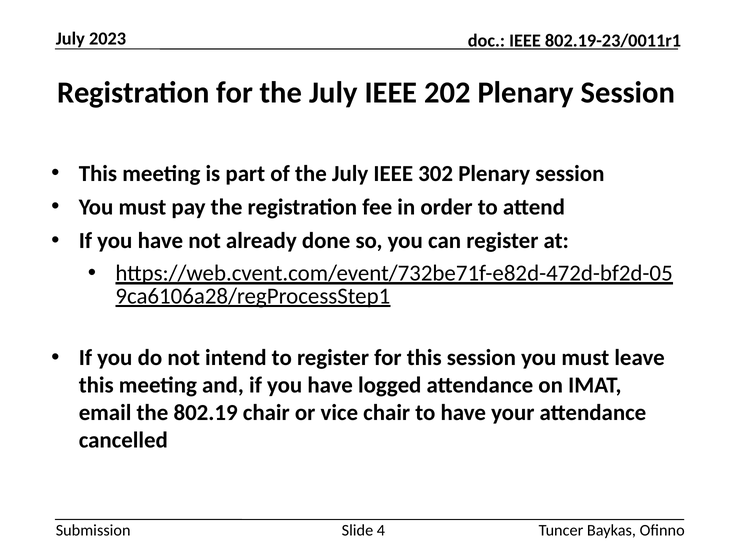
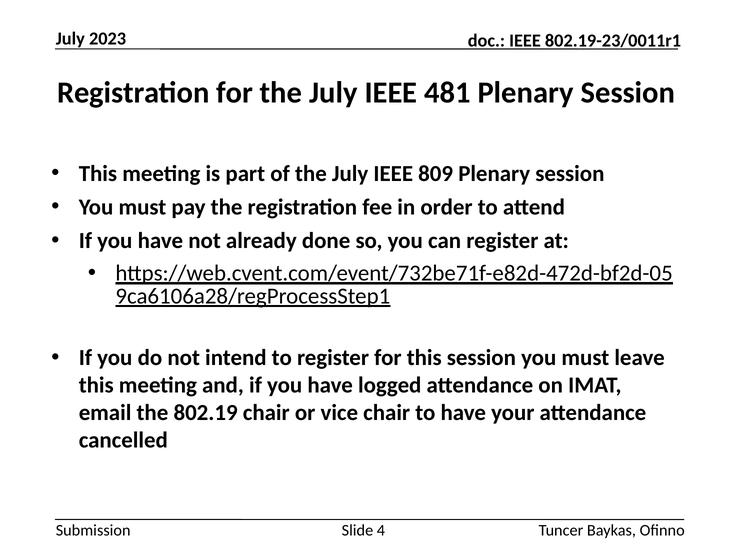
202: 202 -> 481 (448, 93)
302: 302 -> 809 (436, 173)
